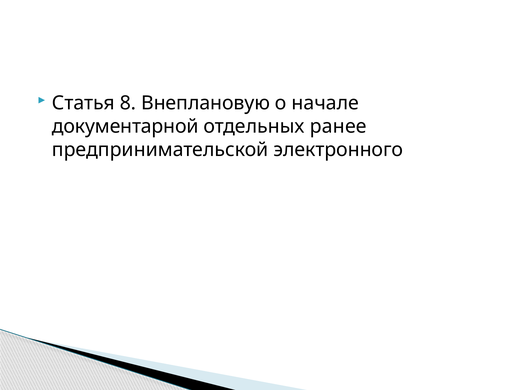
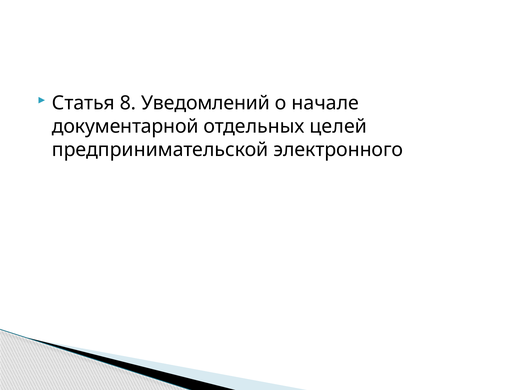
Внеплановую: Внеплановую -> Уведомлений (206, 103)
ранее: ранее -> целей (338, 126)
